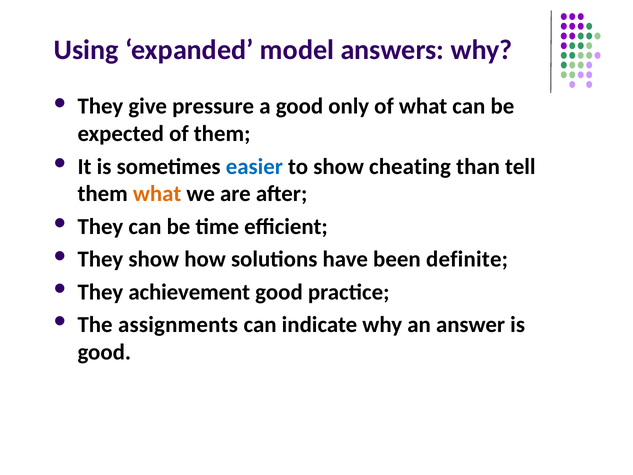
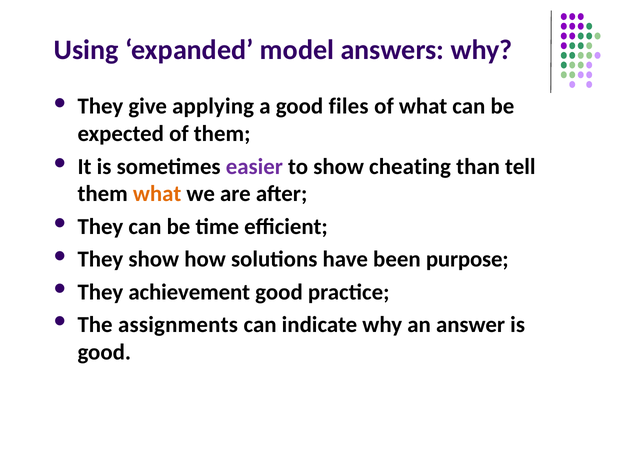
pressure: pressure -> applying (213, 106)
only: only -> files (349, 106)
easier colour: blue -> purple (254, 166)
definite: definite -> purpose (467, 259)
